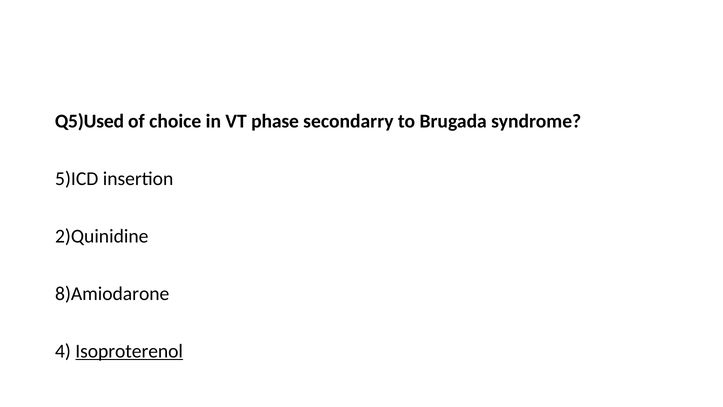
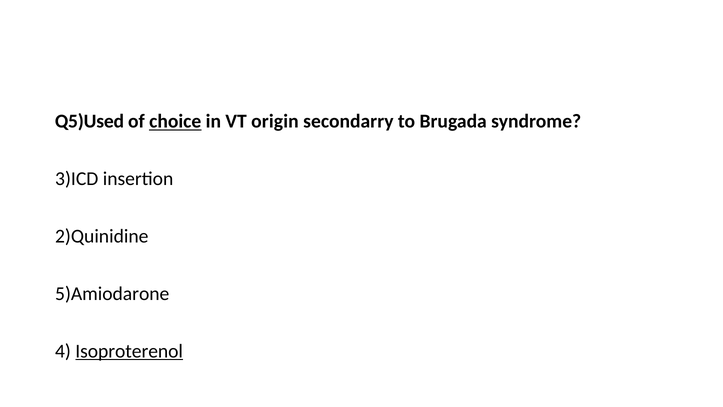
choice underline: none -> present (175, 121)
phase: phase -> origin (275, 121)
5)ICD: 5)ICD -> 3)ICD (77, 179)
8)Amiodarone: 8)Amiodarone -> 5)Amiodarone (112, 293)
